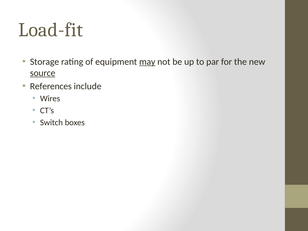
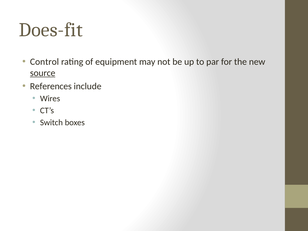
Load-fit: Load-fit -> Does-fit (51, 30)
Storage: Storage -> Control (44, 62)
may underline: present -> none (147, 62)
